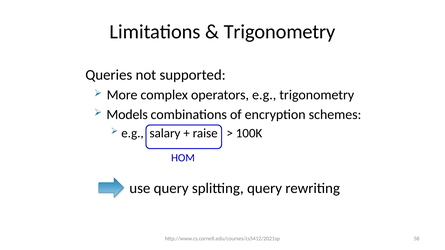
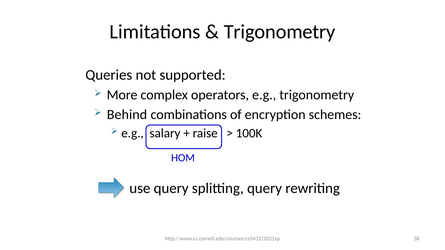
Models: Models -> Behind (127, 115)
